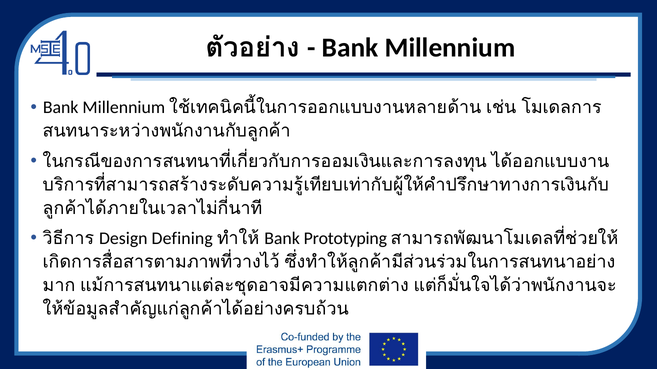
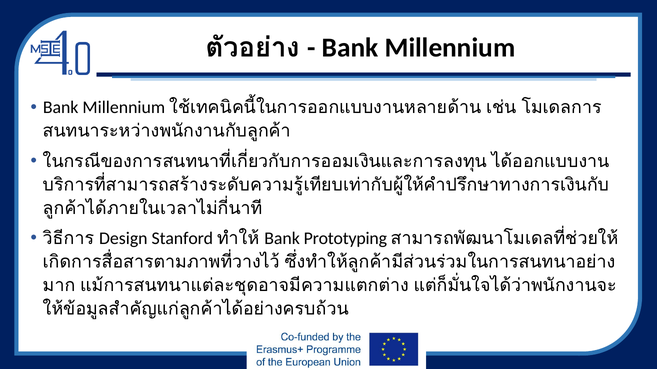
Defining: Defining -> Stanford (182, 239)
